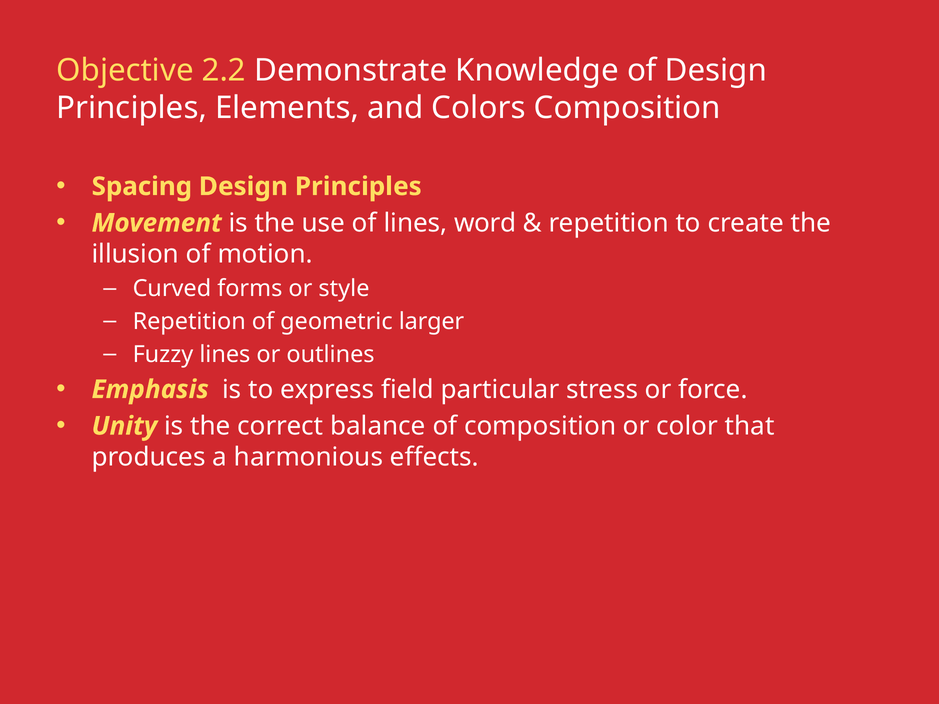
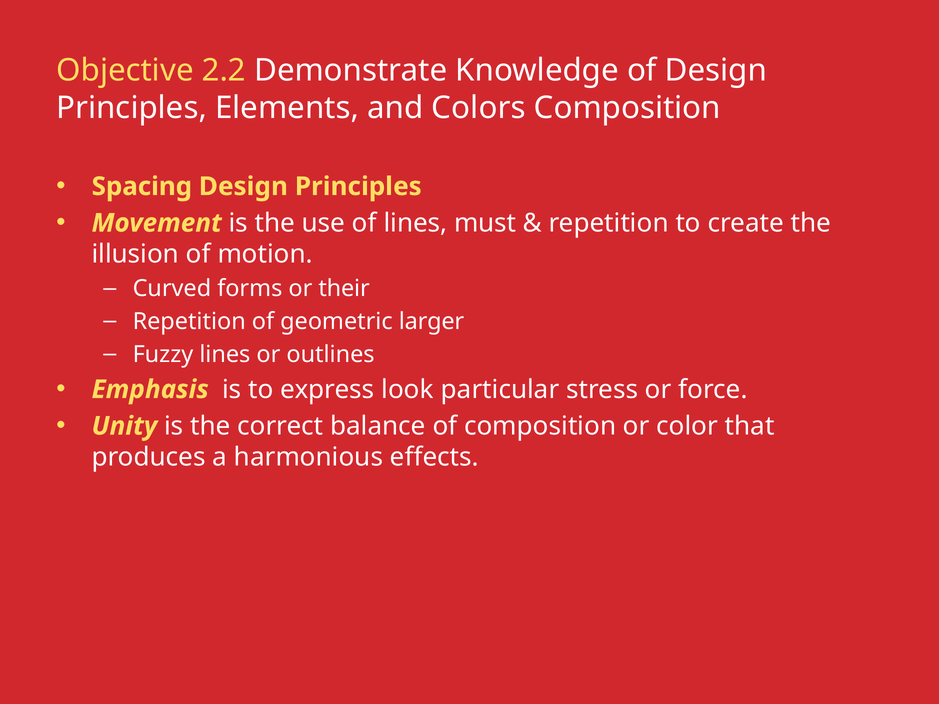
word: word -> must (485, 223)
style: style -> their (344, 289)
field: field -> look (408, 390)
